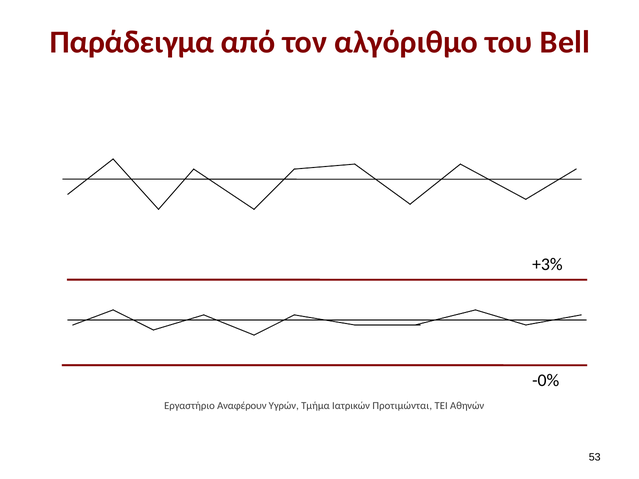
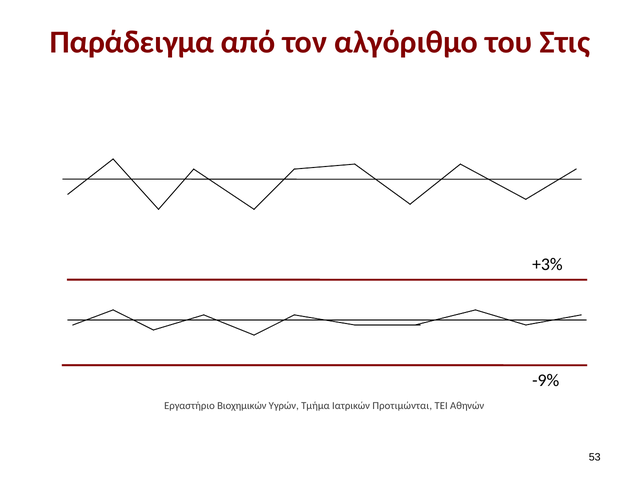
Bell: Bell -> Στις (565, 42)
-0%: -0% -> -9% (546, 380)
Αναφέρουν: Αναφέρουν -> Βιοχημικών (242, 406)
